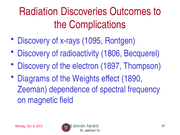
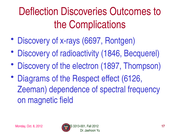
Radiation: Radiation -> Deflection (39, 11)
1095: 1095 -> 6697 (92, 41)
1806: 1806 -> 1846 (111, 53)
Weights: Weights -> Respect (86, 79)
1890: 1890 -> 6126 (132, 79)
